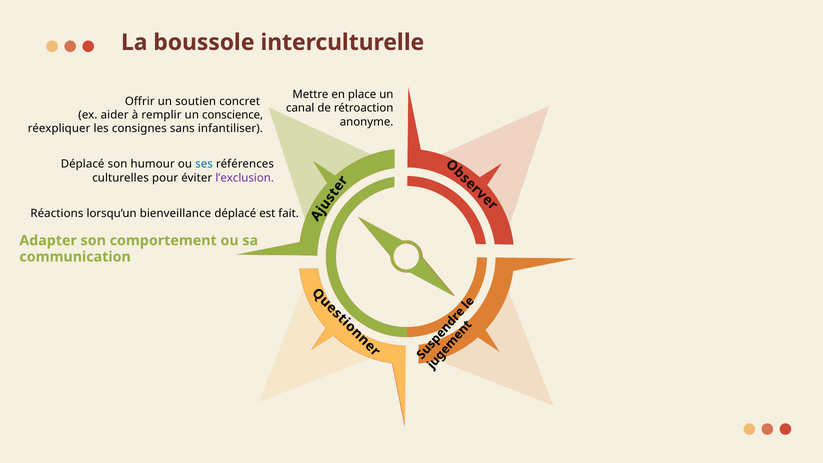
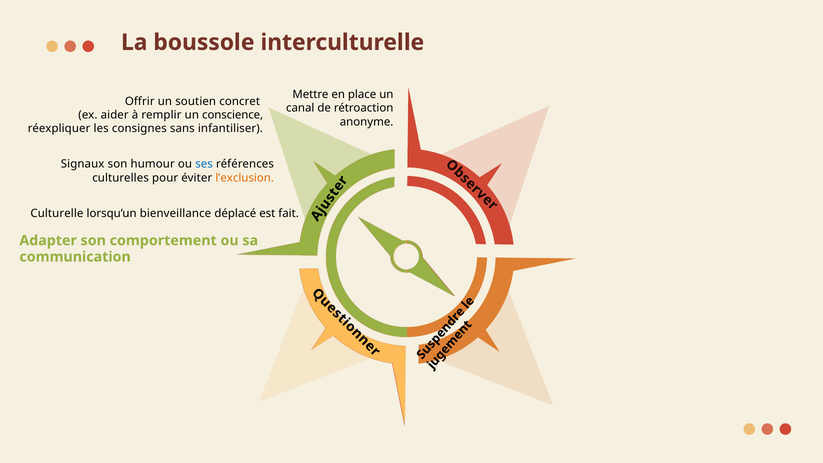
Déplacé: Déplacé -> Signaux (83, 164)
l’exclusion colour: purple -> orange (245, 178)
Réactions: Réactions -> Culturelle (57, 214)
